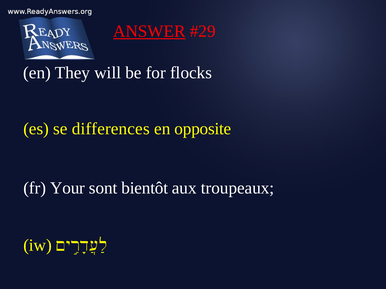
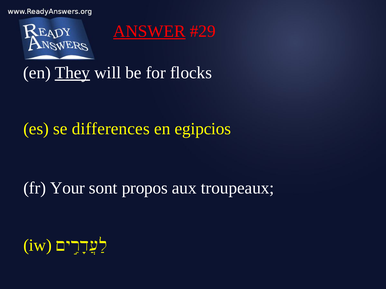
They underline: none -> present (72, 73)
opposite: opposite -> egipcios (203, 129)
bientôt: bientôt -> propos (145, 188)
